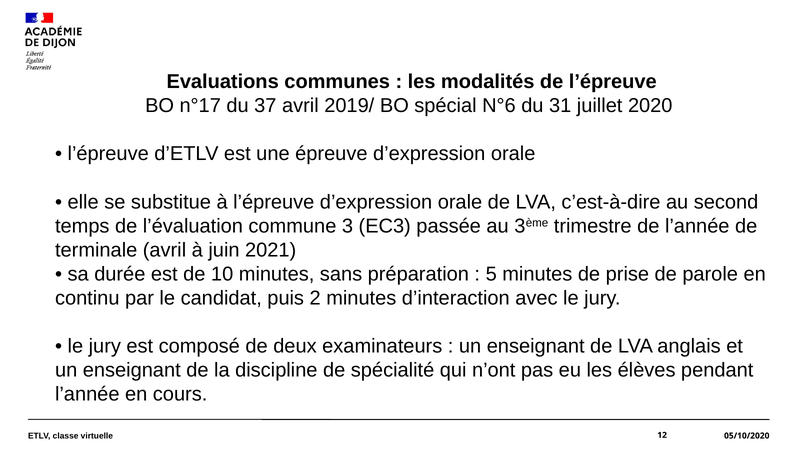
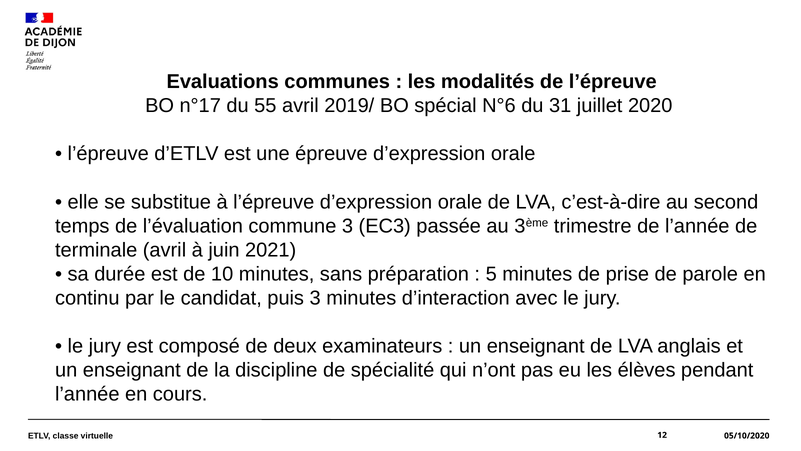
37: 37 -> 55 (265, 106)
puis 2: 2 -> 3 (315, 298)
